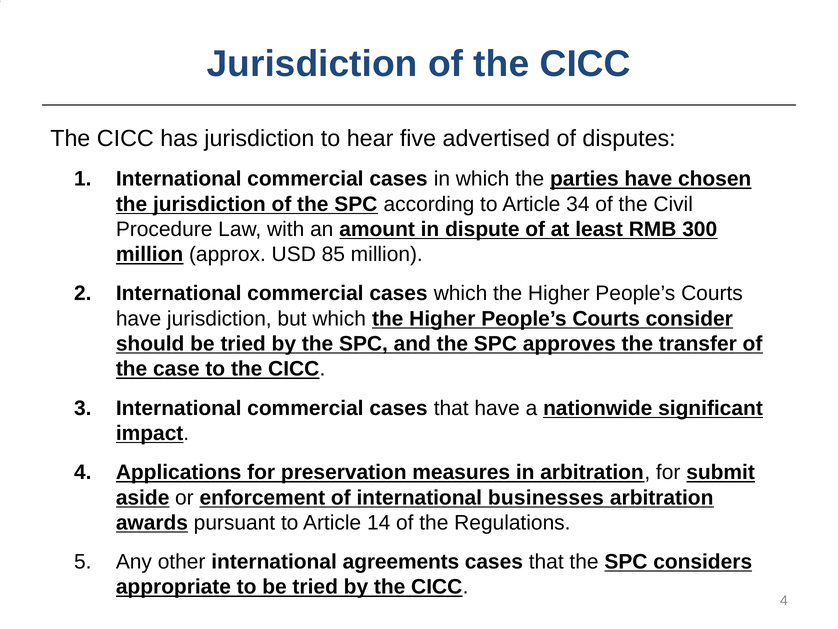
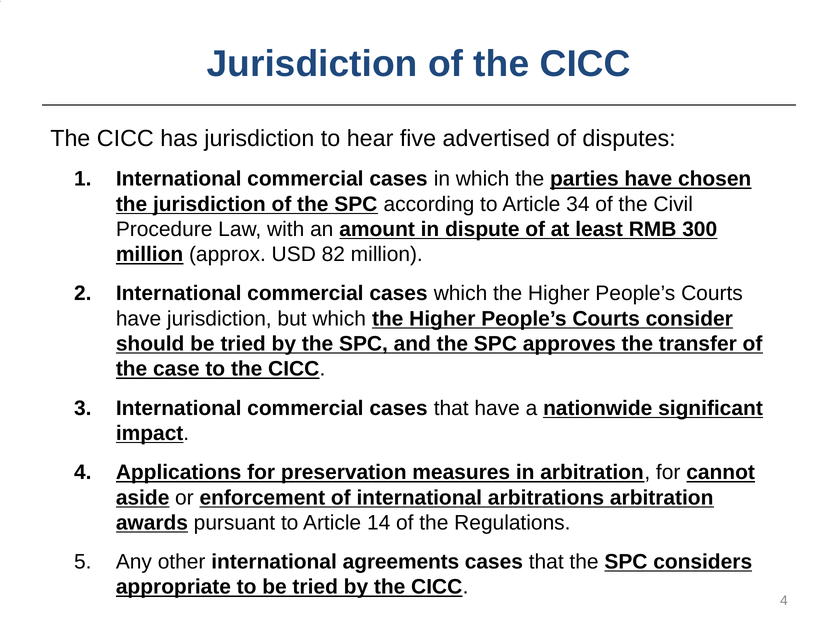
85: 85 -> 82 (333, 254)
submit: submit -> cannot (721, 472)
businesses: businesses -> arbitrations (546, 497)
